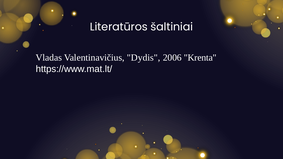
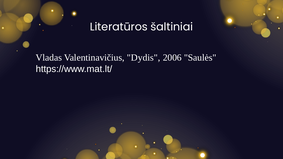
Krenta: Krenta -> Saulės (200, 58)
